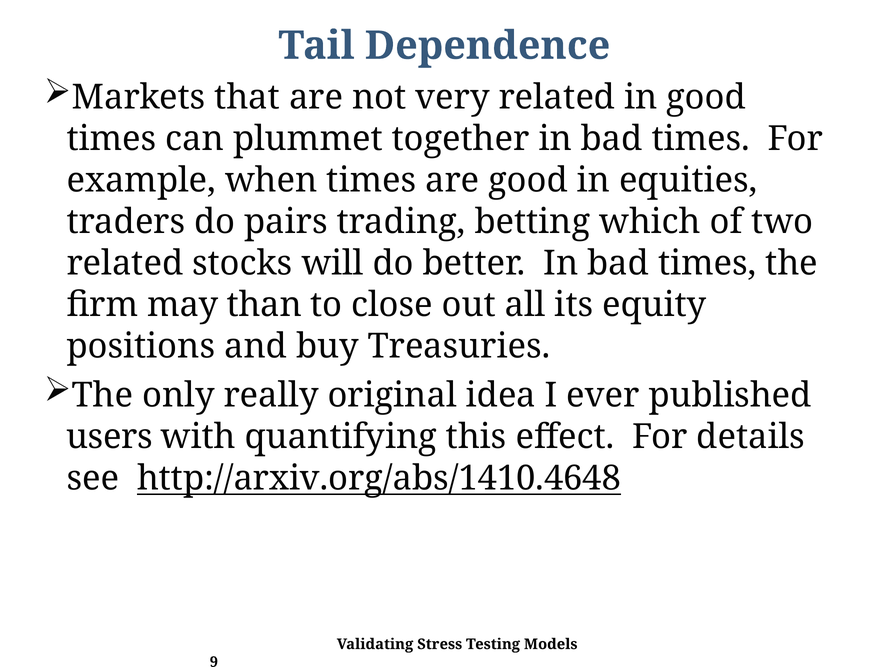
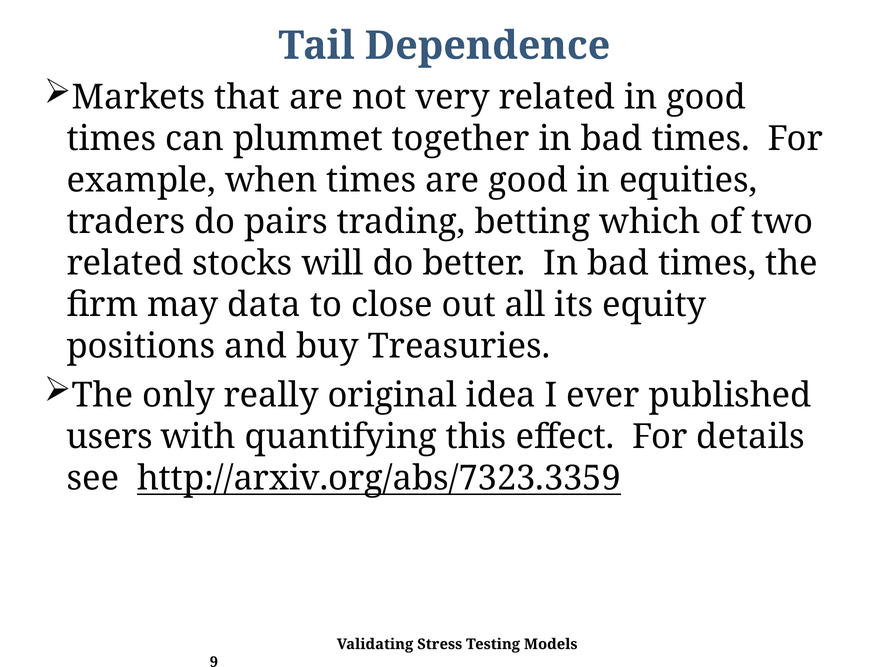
than: than -> data (264, 305)
http://arxiv.org/abs/1410.4648: http://arxiv.org/abs/1410.4648 -> http://arxiv.org/abs/7323.3359 (379, 478)
